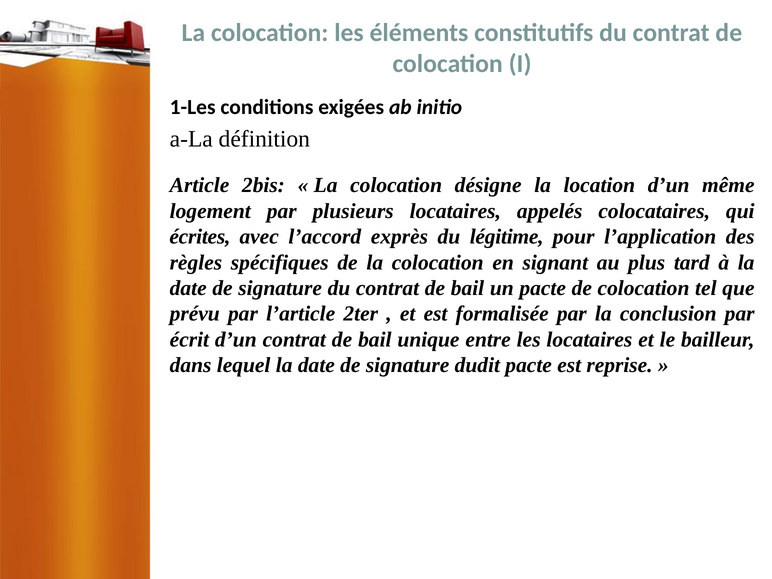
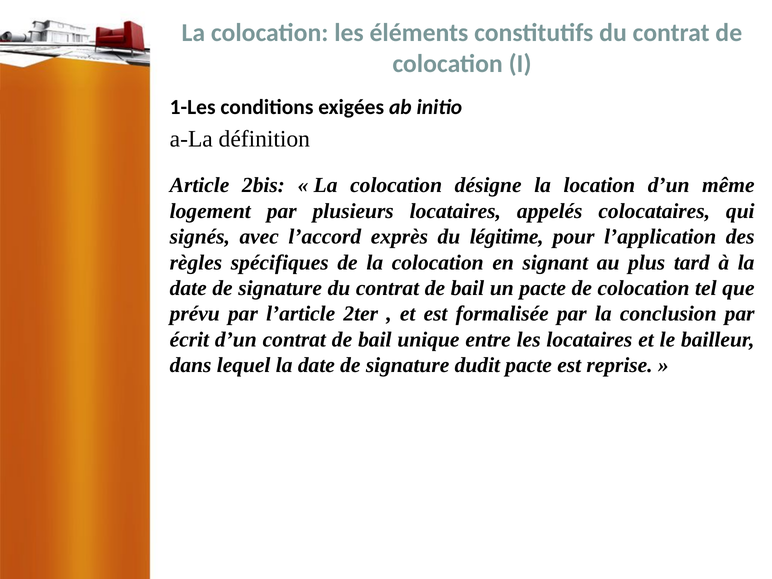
écrites: écrites -> signés (200, 237)
